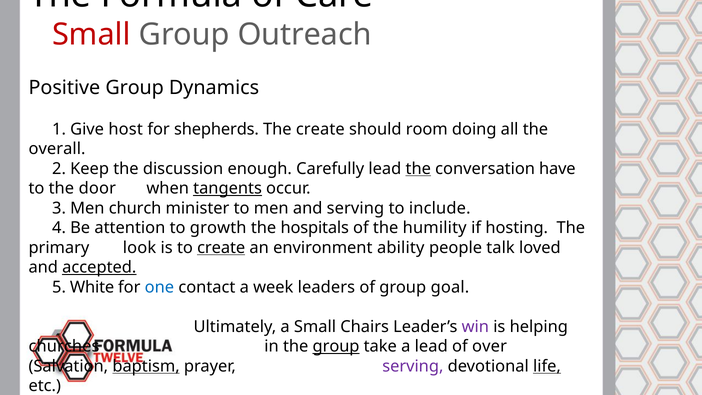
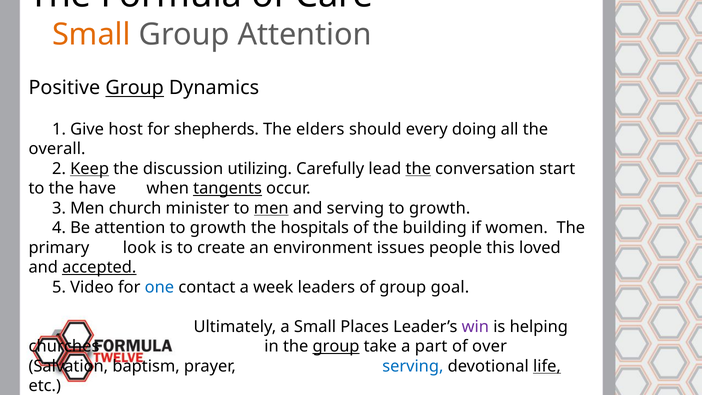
Small colour: red -> orange (91, 35)
Group Outreach: Outreach -> Attention (305, 35)
Group underline: none -> present (135, 88)
The create: create -> elders (320, 129)
room: room -> every (427, 129)
Keep underline: none -> present (90, 169)
enough: enough -> utilizing (260, 169)
have: have -> start (557, 169)
door: door -> have (97, 188)
men underline: none -> present (271, 208)
include: include -> growth (440, 208)
humility: humility -> building (435, 228)
hosting: hosting -> women (517, 228)
create underline: present -> none (221, 248)
ability: ability -> issues (401, 248)
talk: talk -> this (501, 248)
White: White -> Video (92, 287)
Chairs: Chairs -> Places (365, 327)
a lead: lead -> part (431, 346)
baptism underline: present -> none (146, 366)
serving colour: purple -> blue (413, 366)
